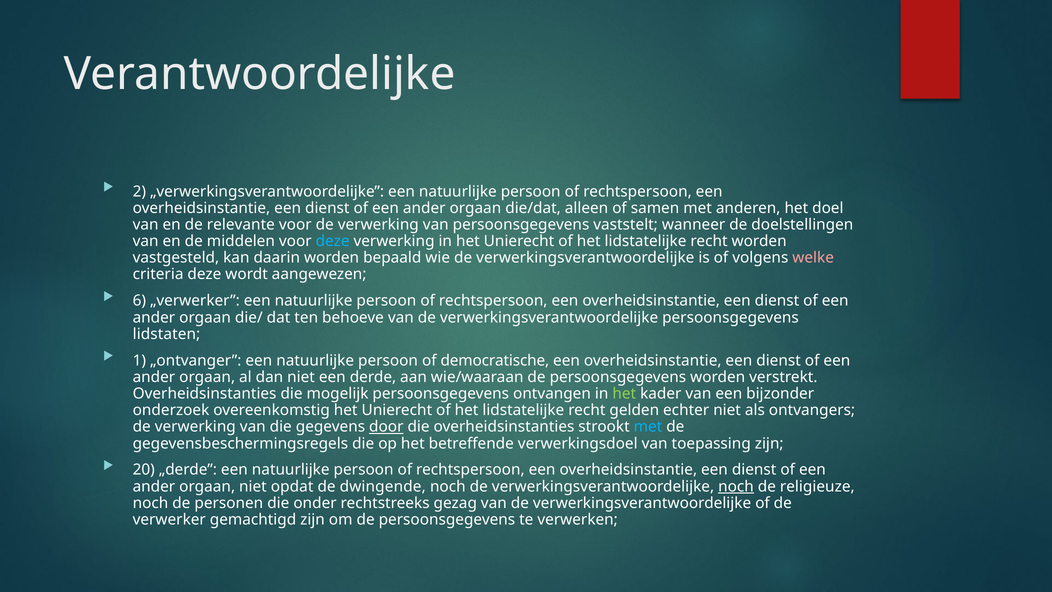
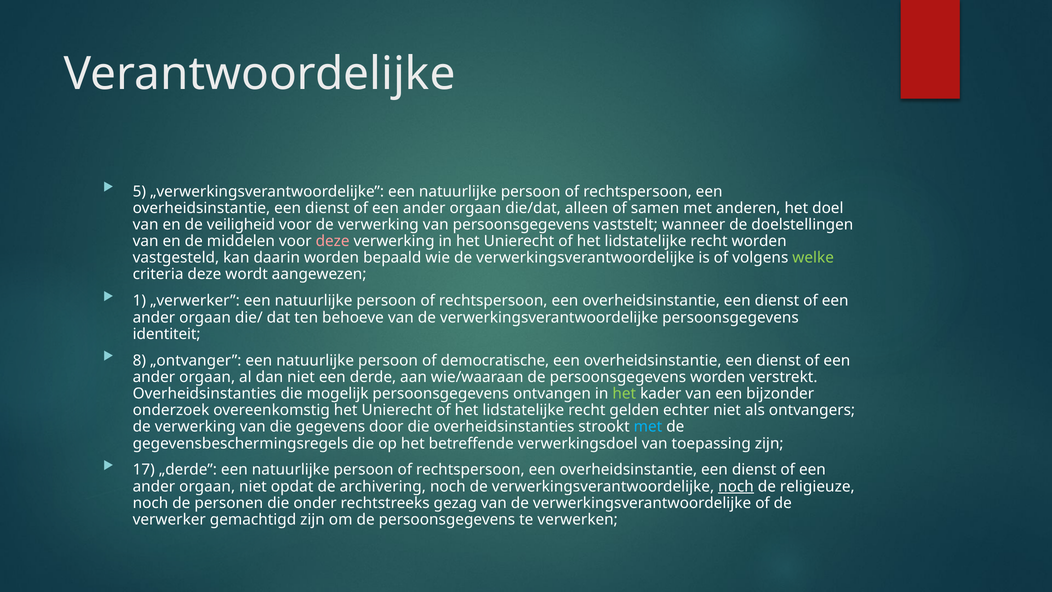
2: 2 -> 5 (139, 191)
relevante: relevante -> veiligheid (241, 225)
deze colour: light blue -> pink (333, 241)
welke colour: pink -> light green (813, 258)
6: 6 -> 1 (139, 301)
lidstaten: lidstaten -> identiteit (167, 334)
1: 1 -> 8 (139, 360)
door underline: present -> none (386, 427)
20: 20 -> 17 (144, 470)
dwingende: dwingende -> archivering (383, 486)
